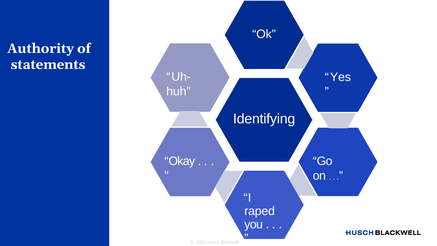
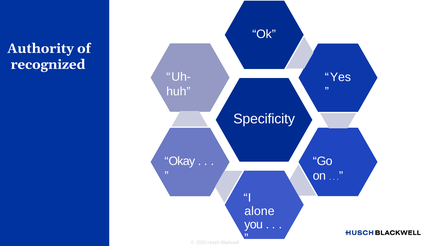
statements: statements -> recognized (48, 64)
Identifying: Identifying -> Specificity (264, 119)
raped: raped -> alone (259, 211)
